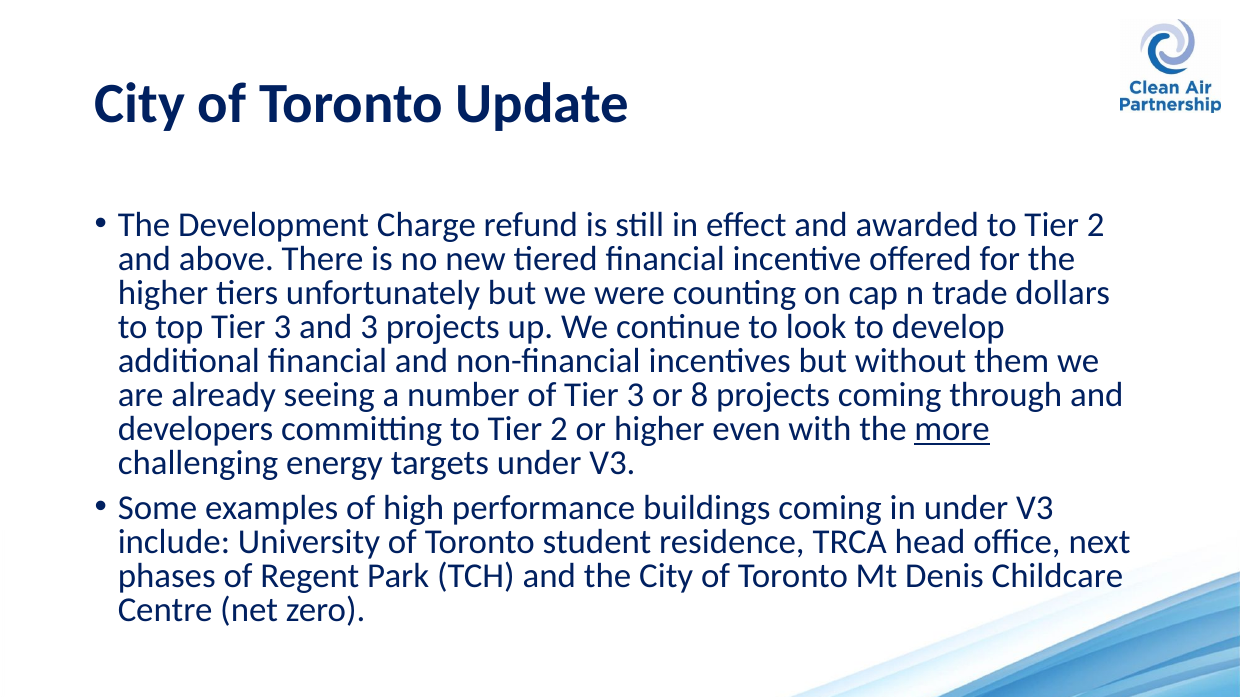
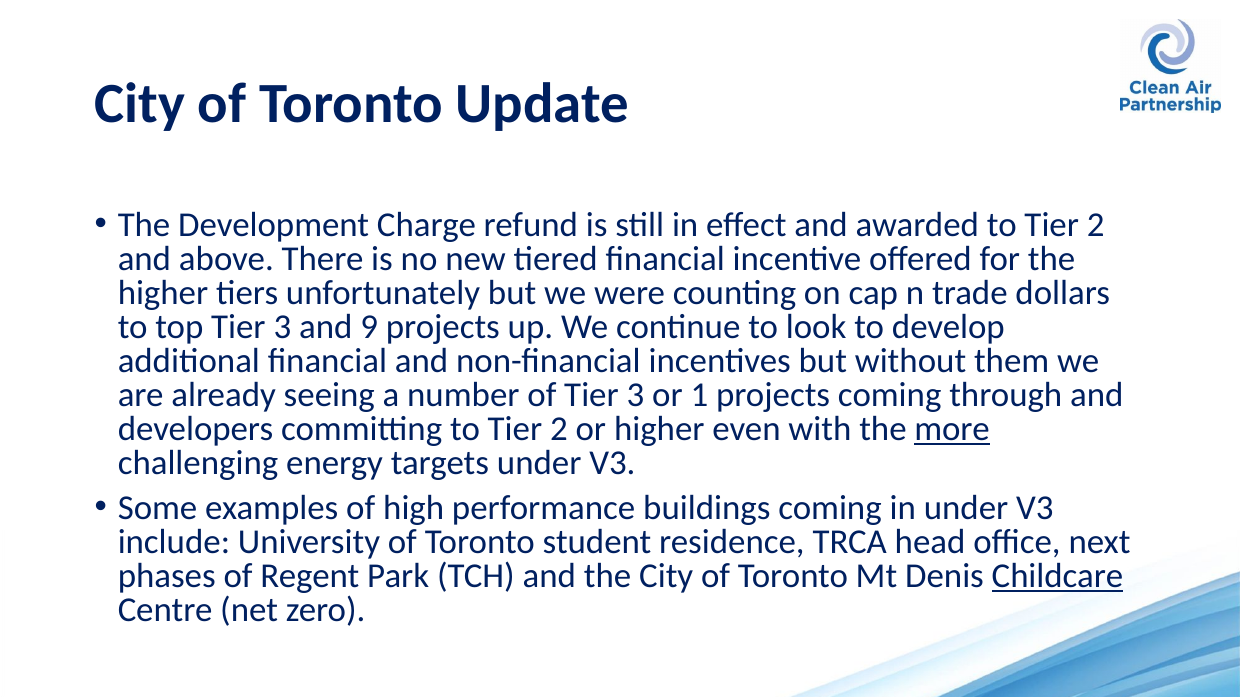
and 3: 3 -> 9 (369, 327)
8: 8 -> 1 (699, 395)
Childcare underline: none -> present (1057, 577)
